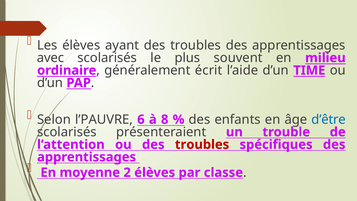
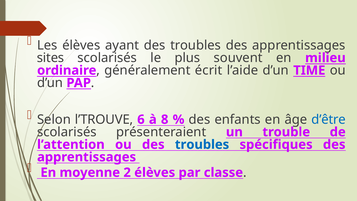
avec: avec -> sites (51, 58)
l’PAUVRE: l’PAUVRE -> l’TROUVE (104, 119)
troubles colour: red -> blue (202, 144)
